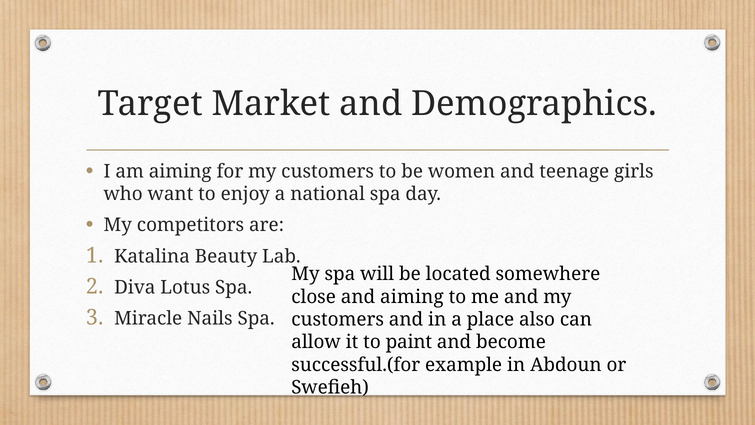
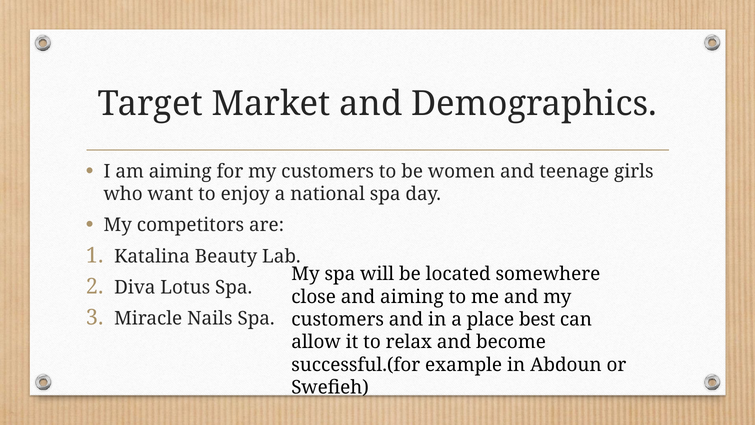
also: also -> best (537, 319)
paint: paint -> relax (409, 342)
